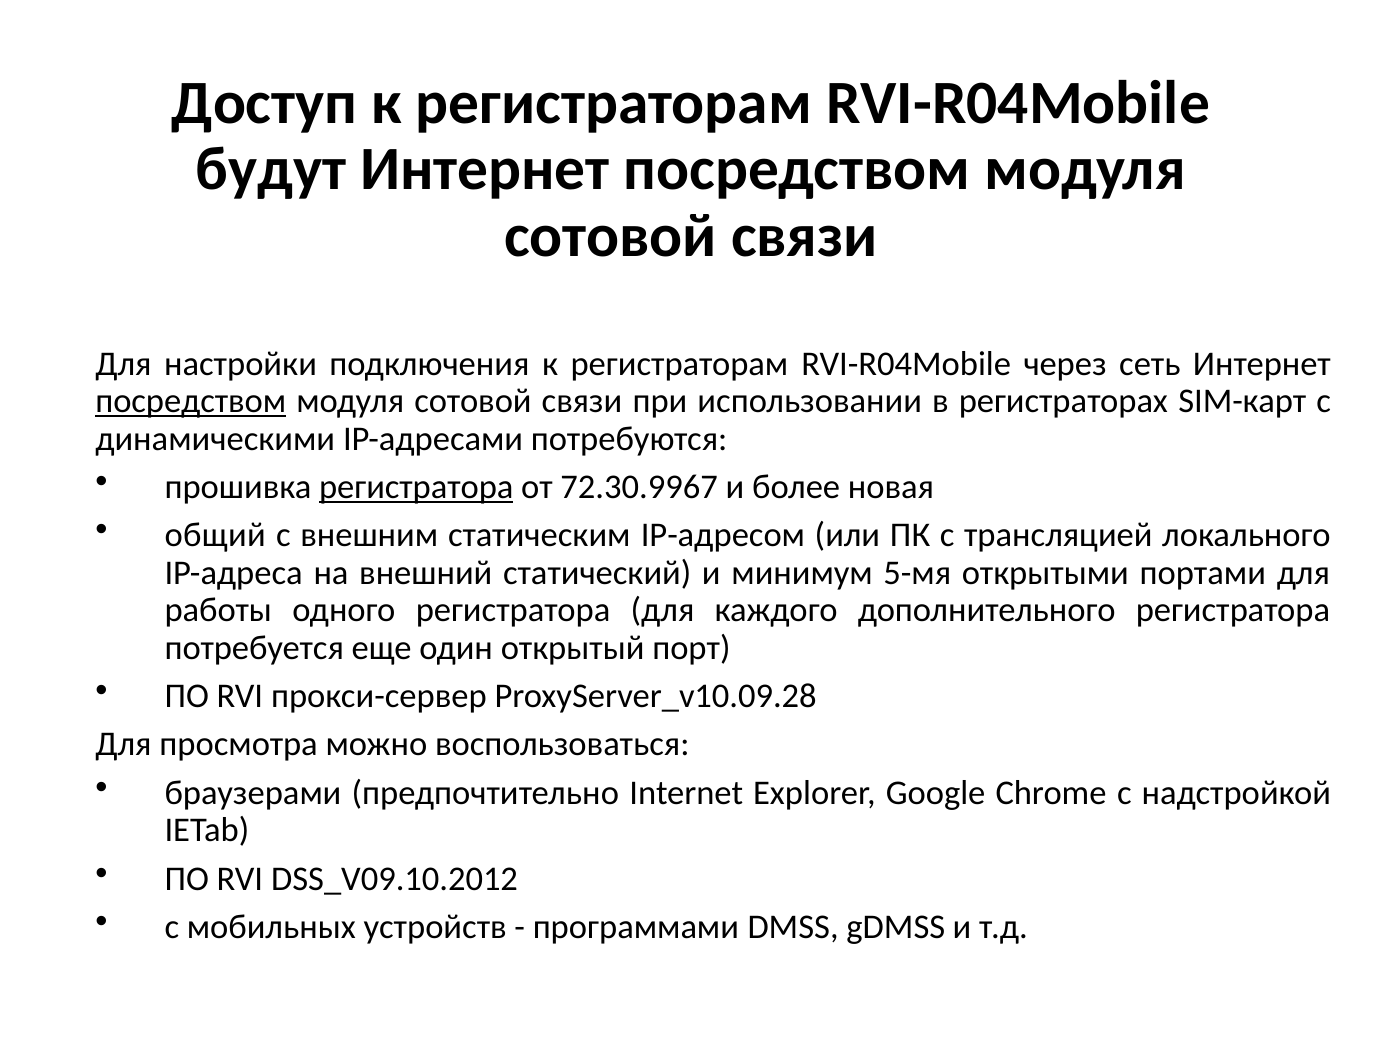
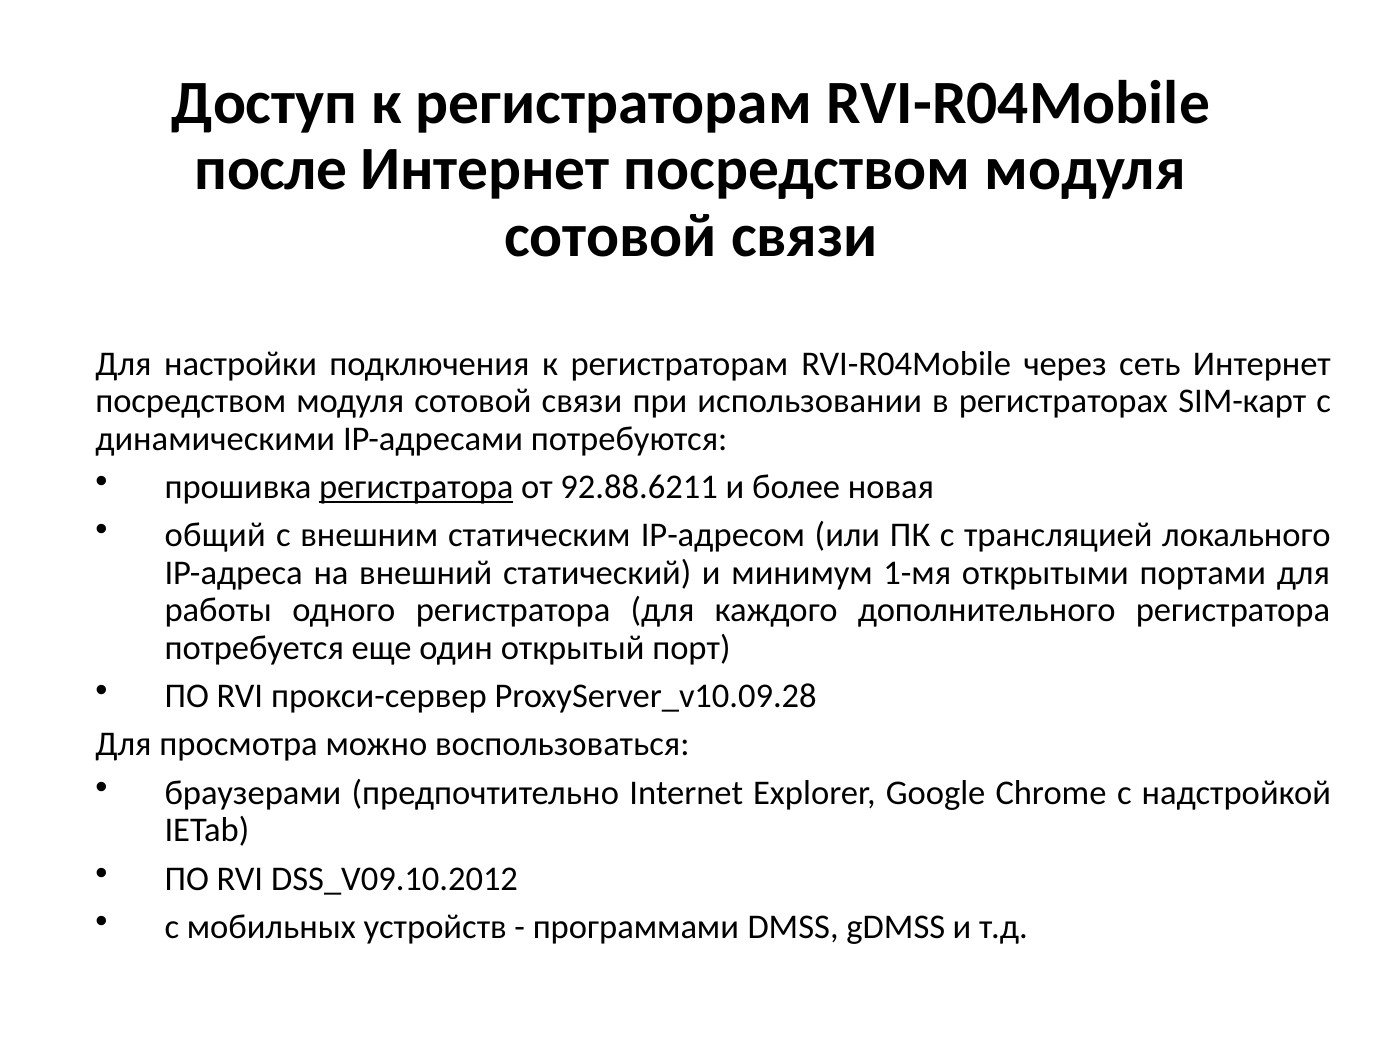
будут: будут -> после (271, 169)
посредством underline: present -> none (191, 401)
72.30.9967: 72.30.9967 -> 92.88.6211 (639, 487)
5-мя: 5-мя -> 1-мя (917, 572)
